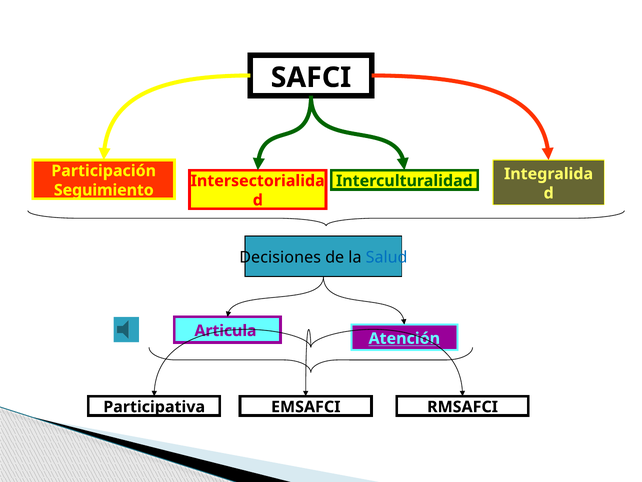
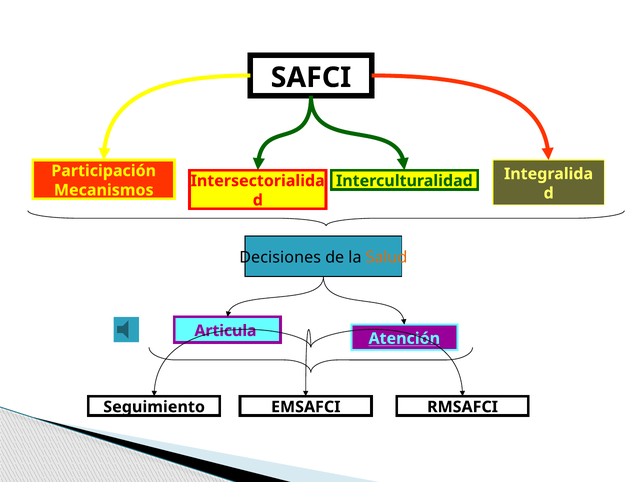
Seguimiento: Seguimiento -> Mecanismos (104, 190)
Salud colour: blue -> orange (387, 257)
Participativa: Participativa -> Seguimiento (154, 407)
